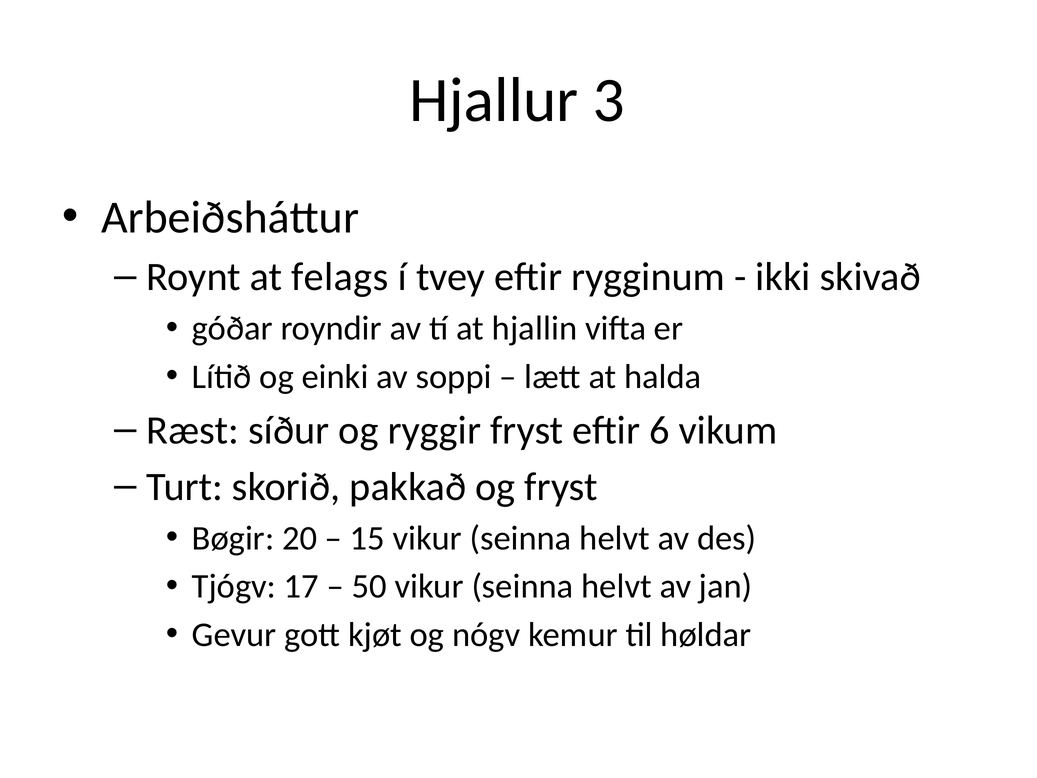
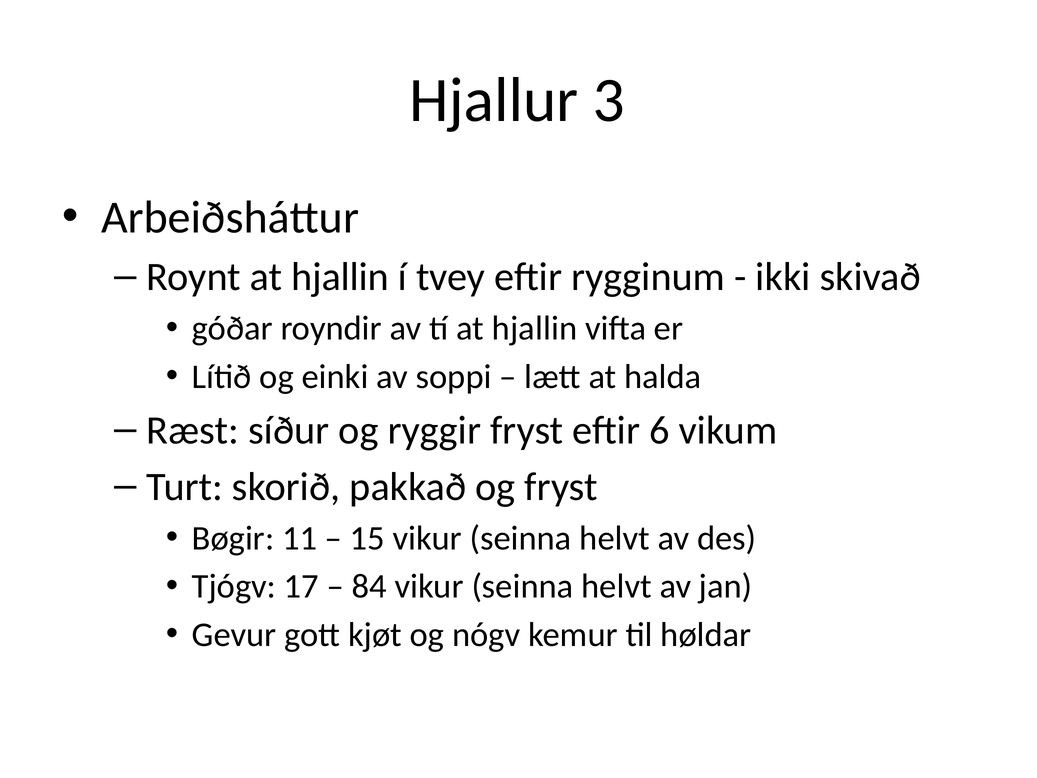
Roynt at felags: felags -> hjallin (340, 277)
20: 20 -> 11 (300, 538)
50: 50 -> 84 (369, 586)
